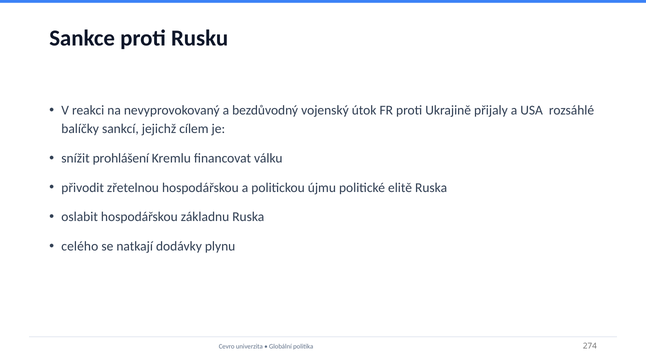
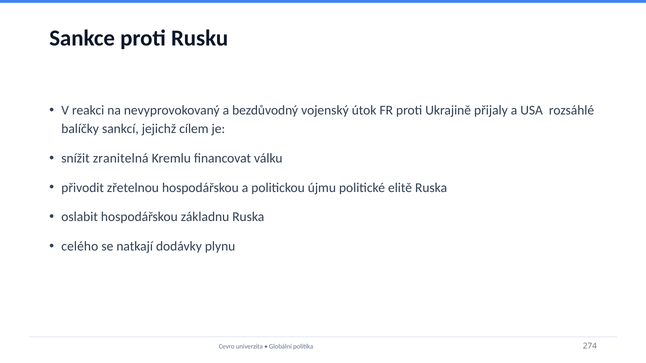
prohlášení: prohlášení -> zranitelná (121, 159)
